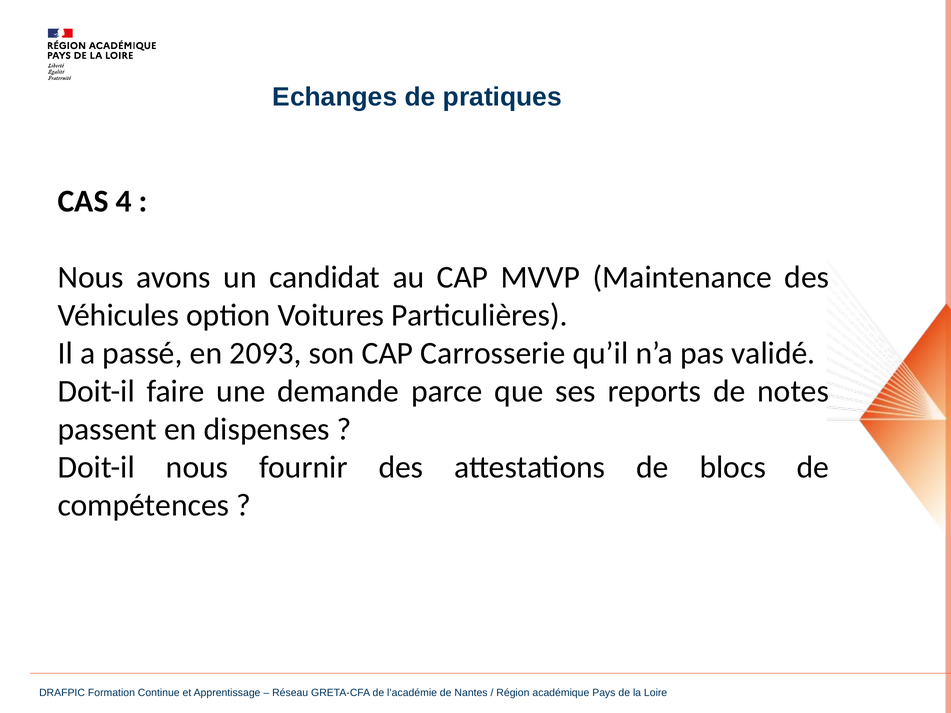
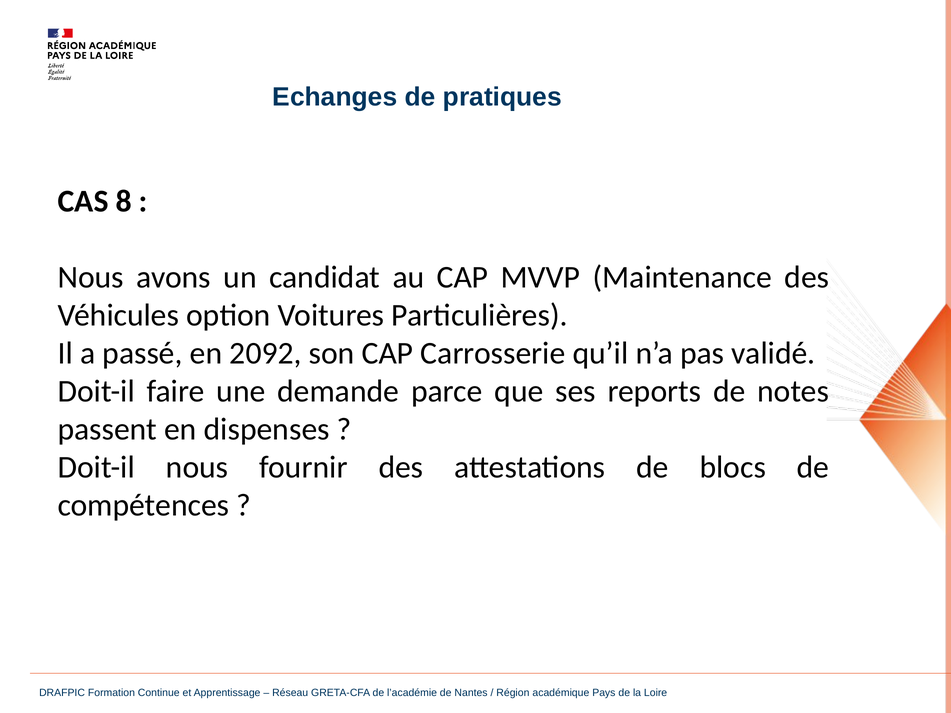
4: 4 -> 8 (124, 201)
2093: 2093 -> 2092 (266, 354)
